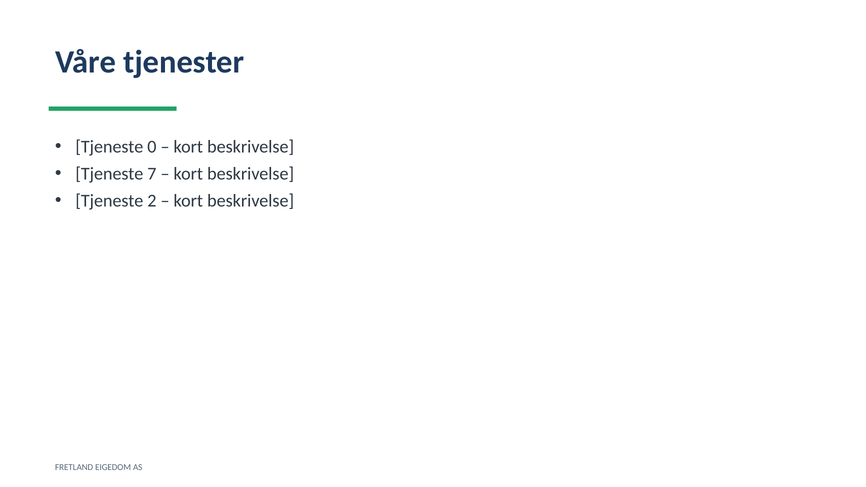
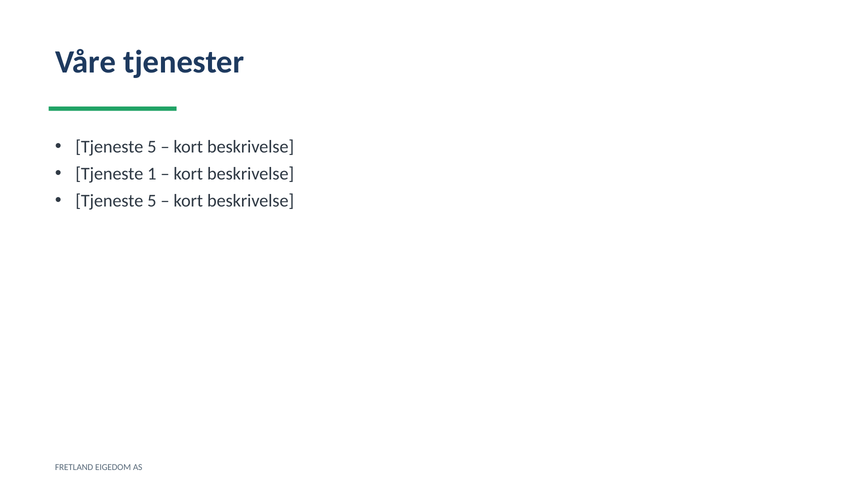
0: 0 -> 5 (152, 147)
7: 7 -> 1 (152, 174)
2: 2 -> 5 (152, 201)
